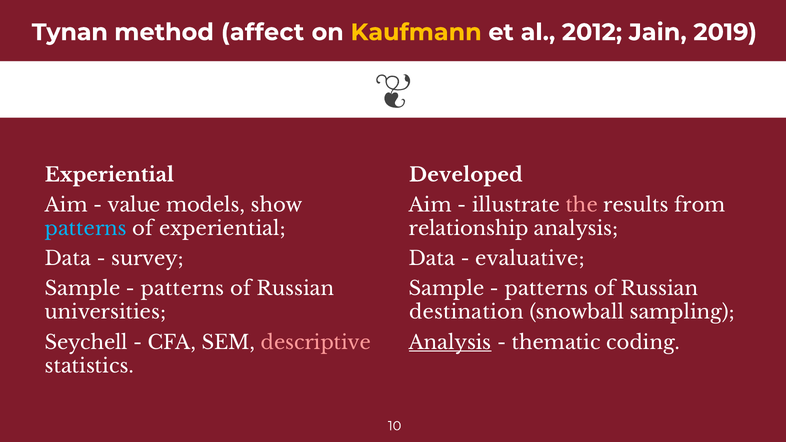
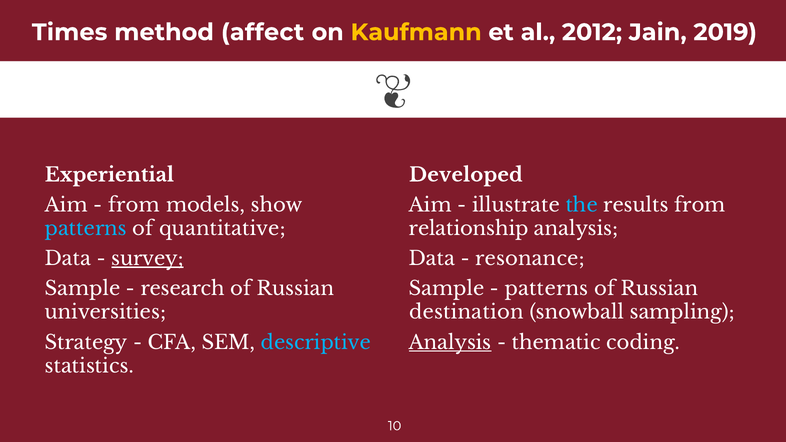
Tynan: Tynan -> Times (70, 32)
value: value -> from (134, 205)
the colour: pink -> light blue (582, 205)
of experiential: experiential -> quantitative (222, 229)
survey underline: none -> present (148, 259)
evaluative: evaluative -> resonance (530, 259)
patterns: patterns -> research (183, 289)
Seychell: Seychell -> Strategy (86, 343)
descriptive colour: pink -> light blue (316, 343)
